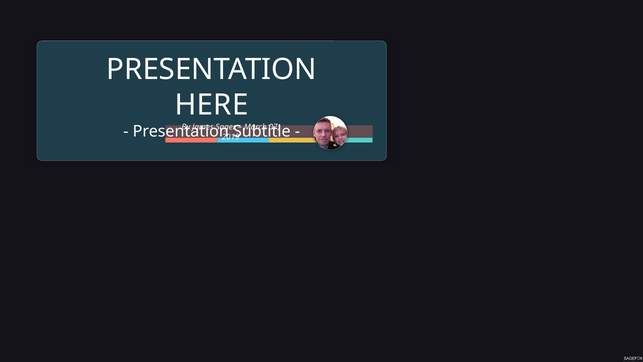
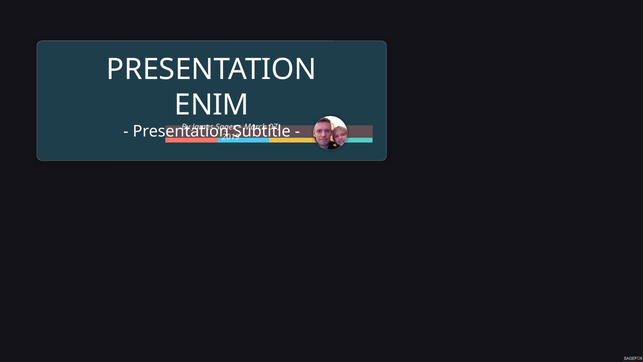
HERE: HERE -> ENIM (212, 105)
